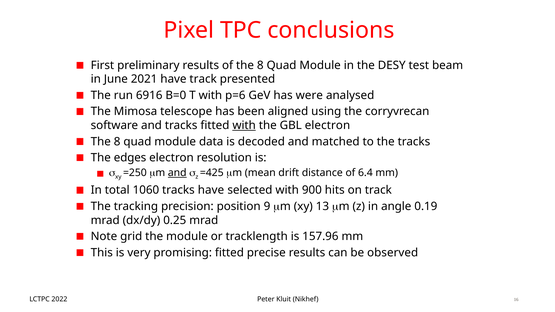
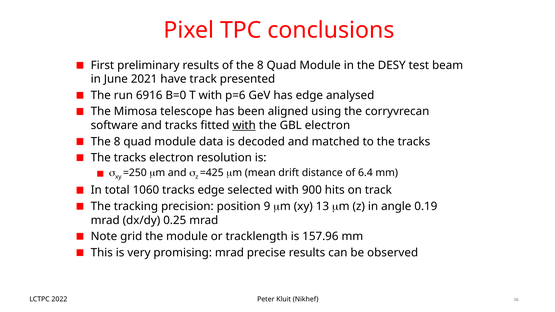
has were: were -> edge (309, 95)
edges: edges -> tracks (130, 158)
and underline: present -> none (177, 173)
tracks have: have -> edge (211, 190)
promising fitted: fitted -> mrad (229, 253)
